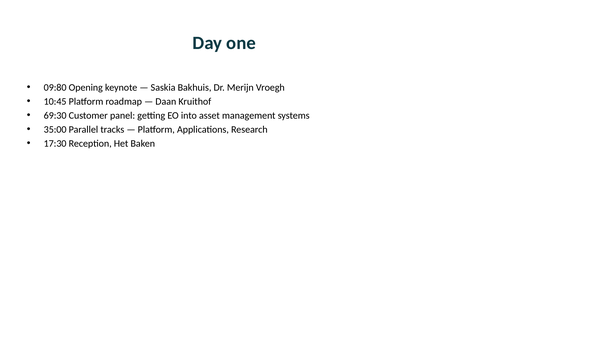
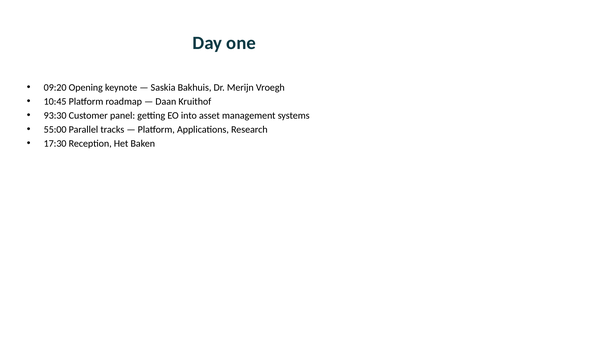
09:80: 09:80 -> 09:20 (55, 87)
69:30: 69:30 -> 93:30 (55, 115)
35:00: 35:00 -> 55:00 (55, 129)
